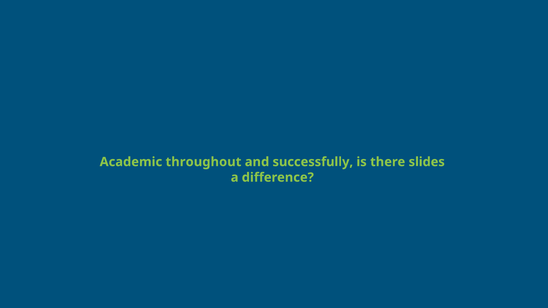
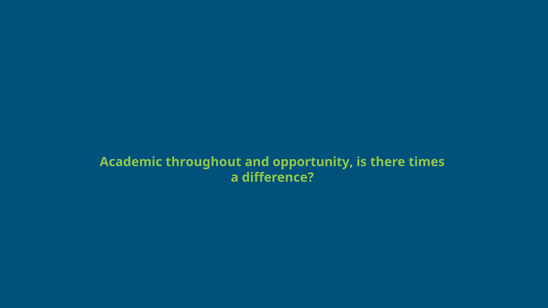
successfully: successfully -> opportunity (313, 162)
slides: slides -> times (427, 162)
